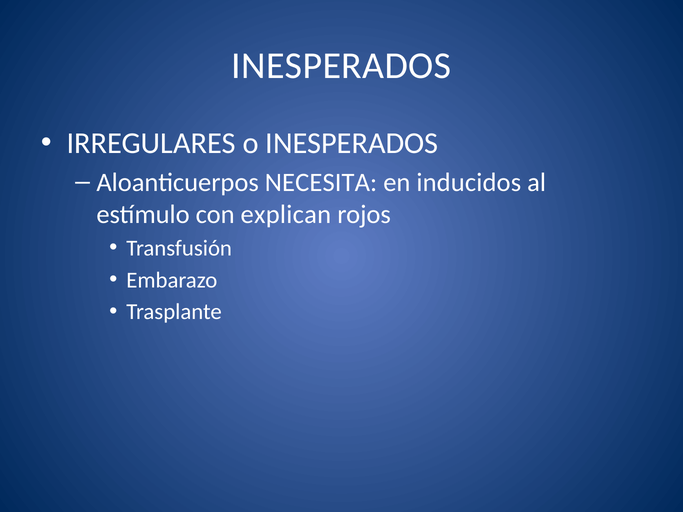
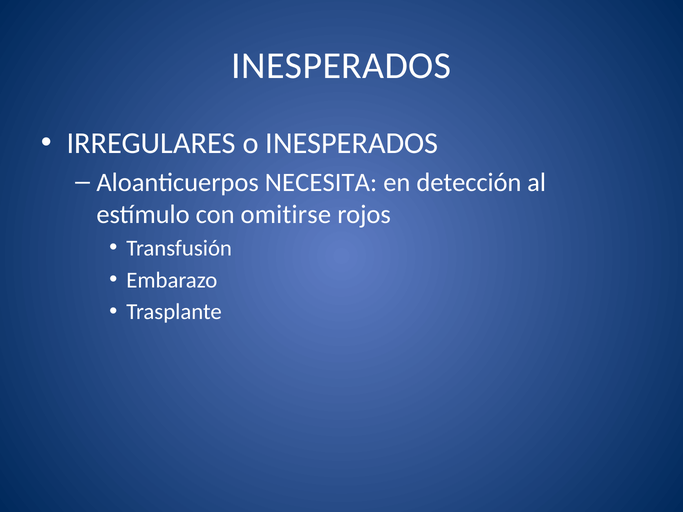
inducidos: inducidos -> detección (469, 182)
explican: explican -> omitirse (286, 214)
